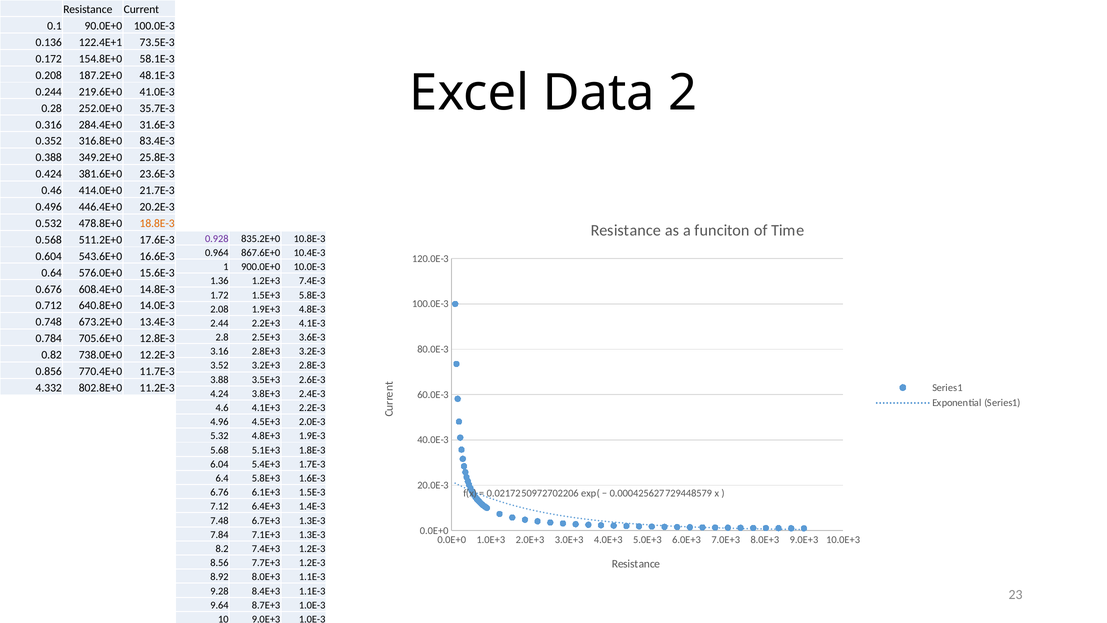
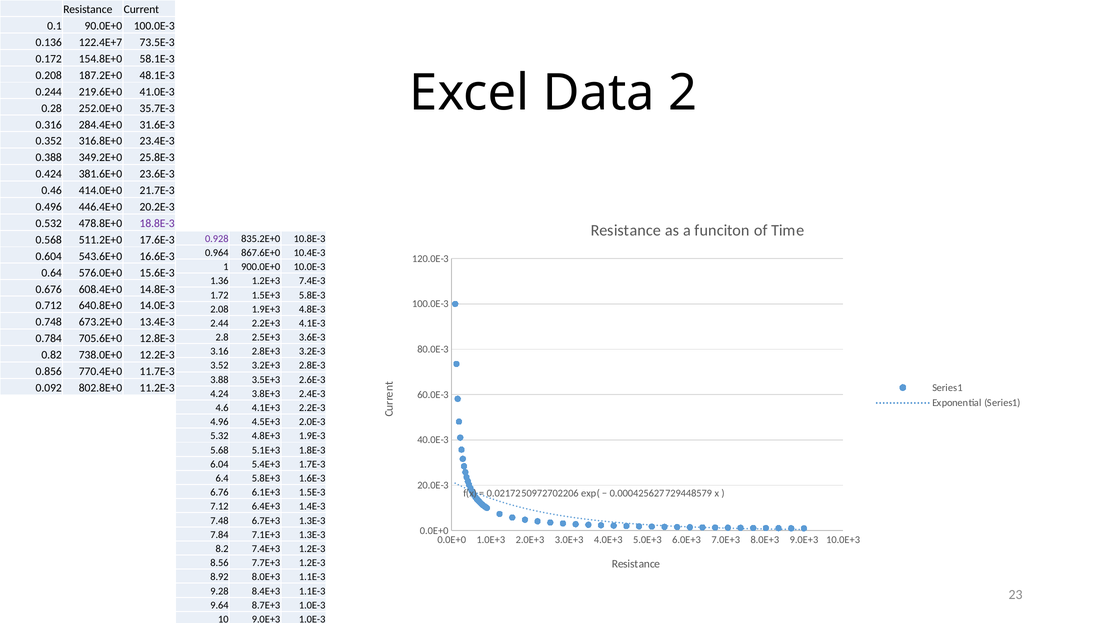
122.4E+1: 122.4E+1 -> 122.4E+7 (100, 42)
83.4E-3: 83.4E-3 -> 23.4E-3 (157, 141)
18.8E-3 colour: orange -> purple (157, 223)
4.332: 4.332 -> 0.092 (49, 388)
